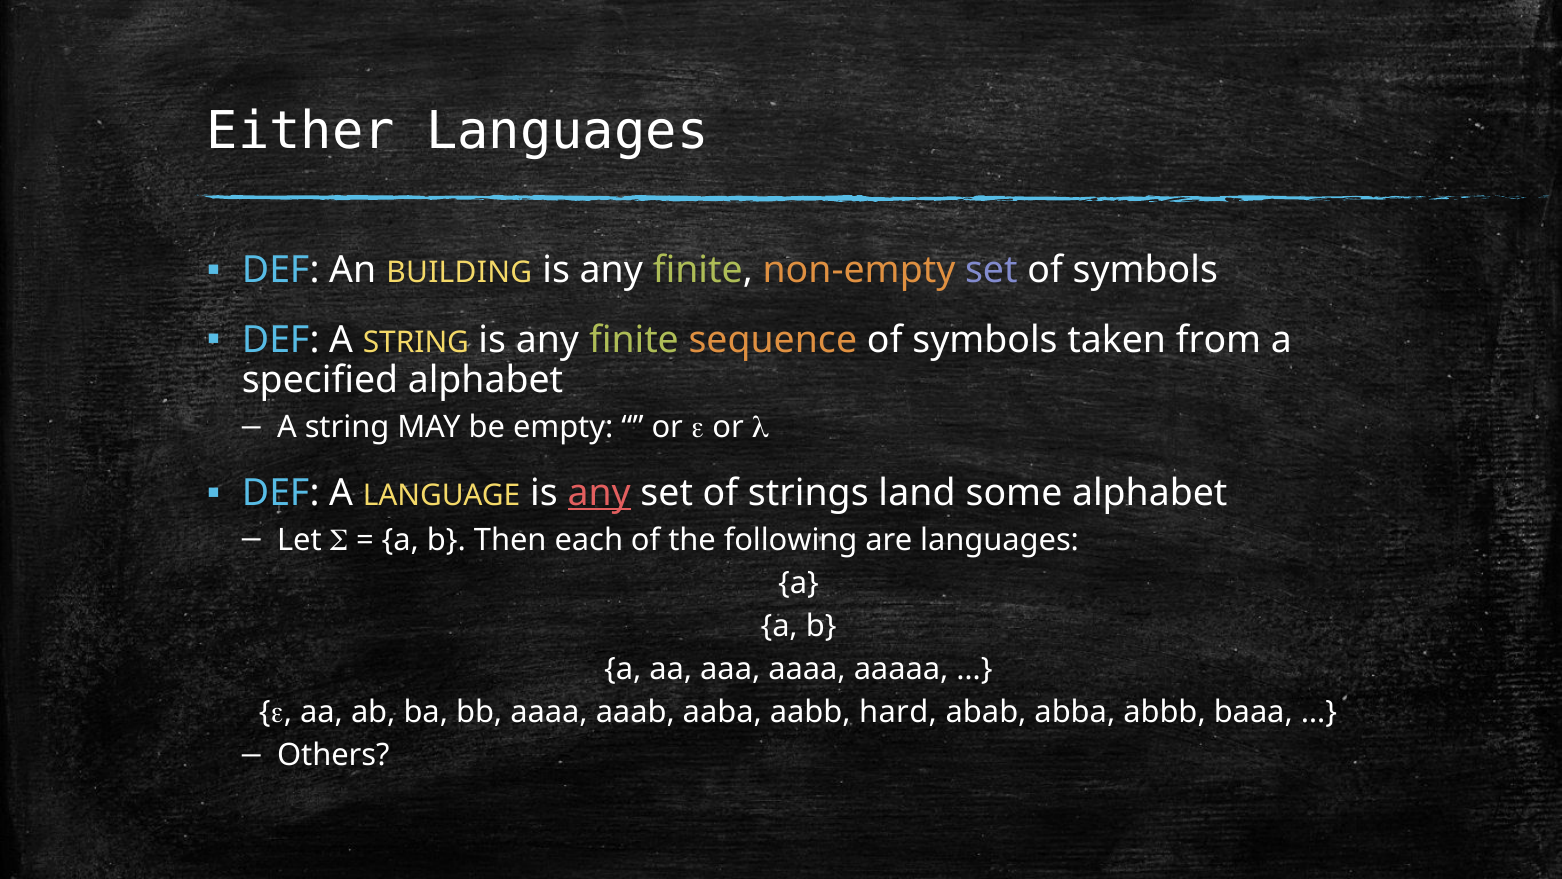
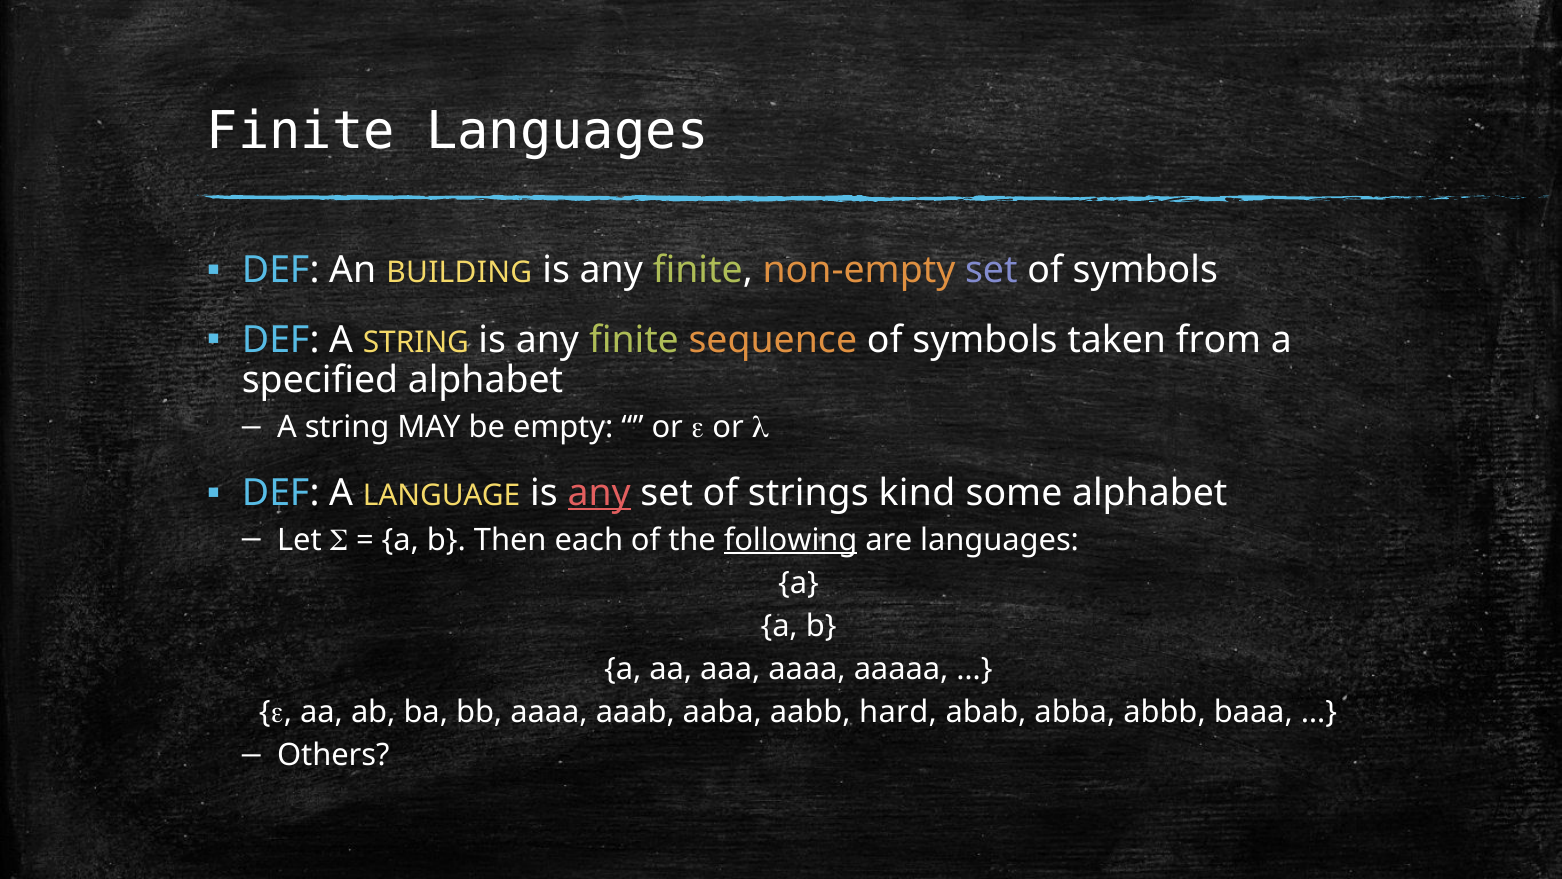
Either: Either -> Finite (301, 132)
land: land -> kind (917, 493)
following underline: none -> present (791, 540)
